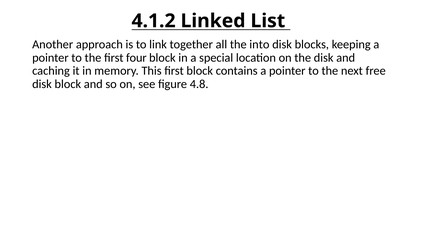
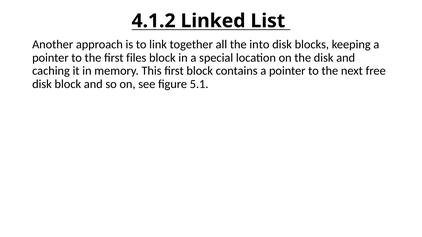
four: four -> files (136, 58)
4.8: 4.8 -> 5.1 (199, 84)
